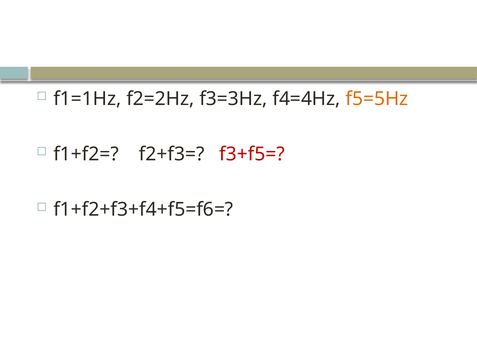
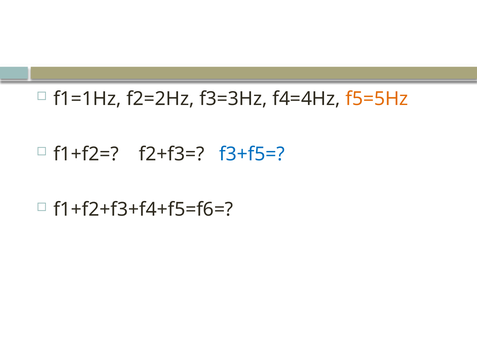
f3+f5= colour: red -> blue (252, 154)
